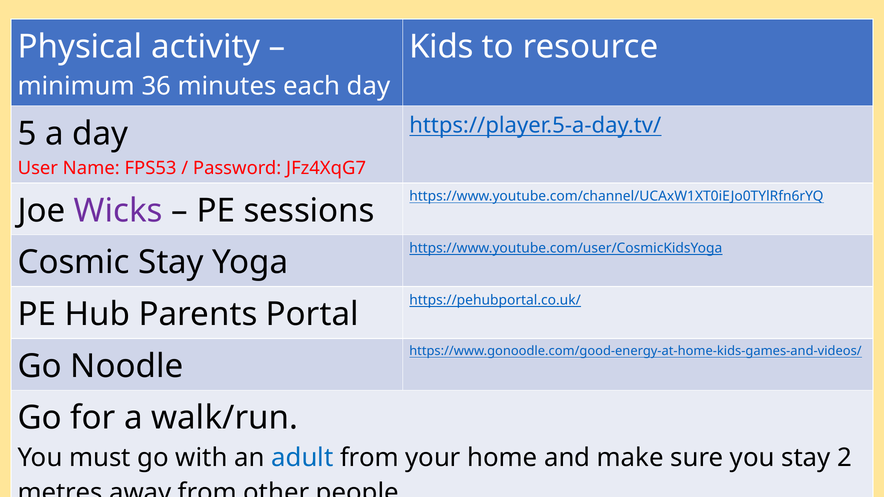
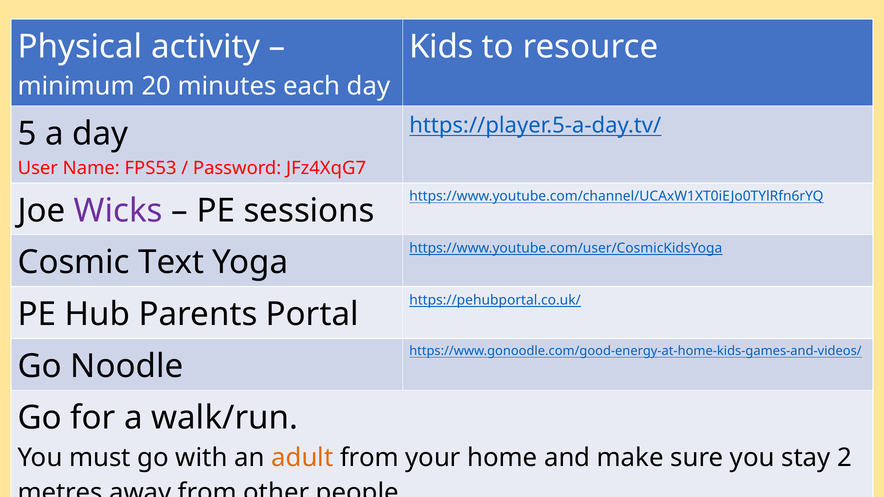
36: 36 -> 20 (156, 87)
Cosmic Stay: Stay -> Text (171, 263)
adult colour: blue -> orange (302, 458)
